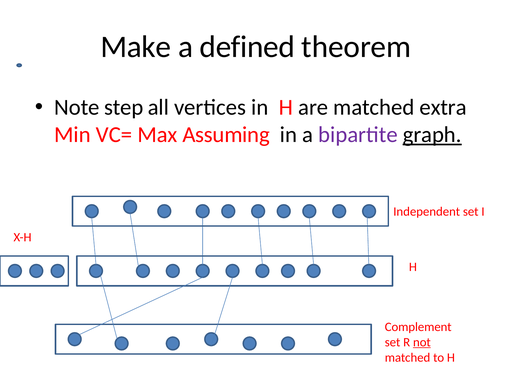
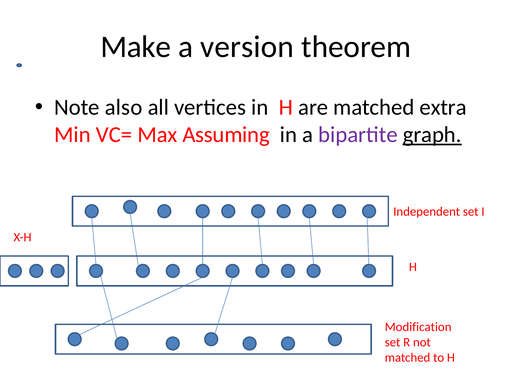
defined: defined -> version (247, 47)
step: step -> also (124, 107)
Complement: Complement -> Modification (418, 327)
not underline: present -> none (422, 342)
